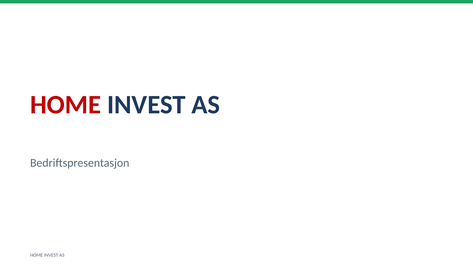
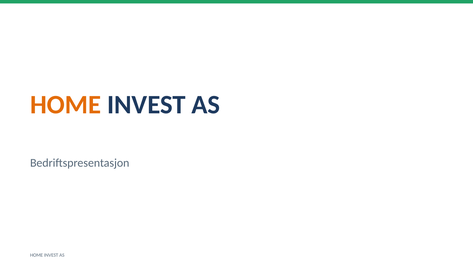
HOME colour: red -> orange (66, 105)
